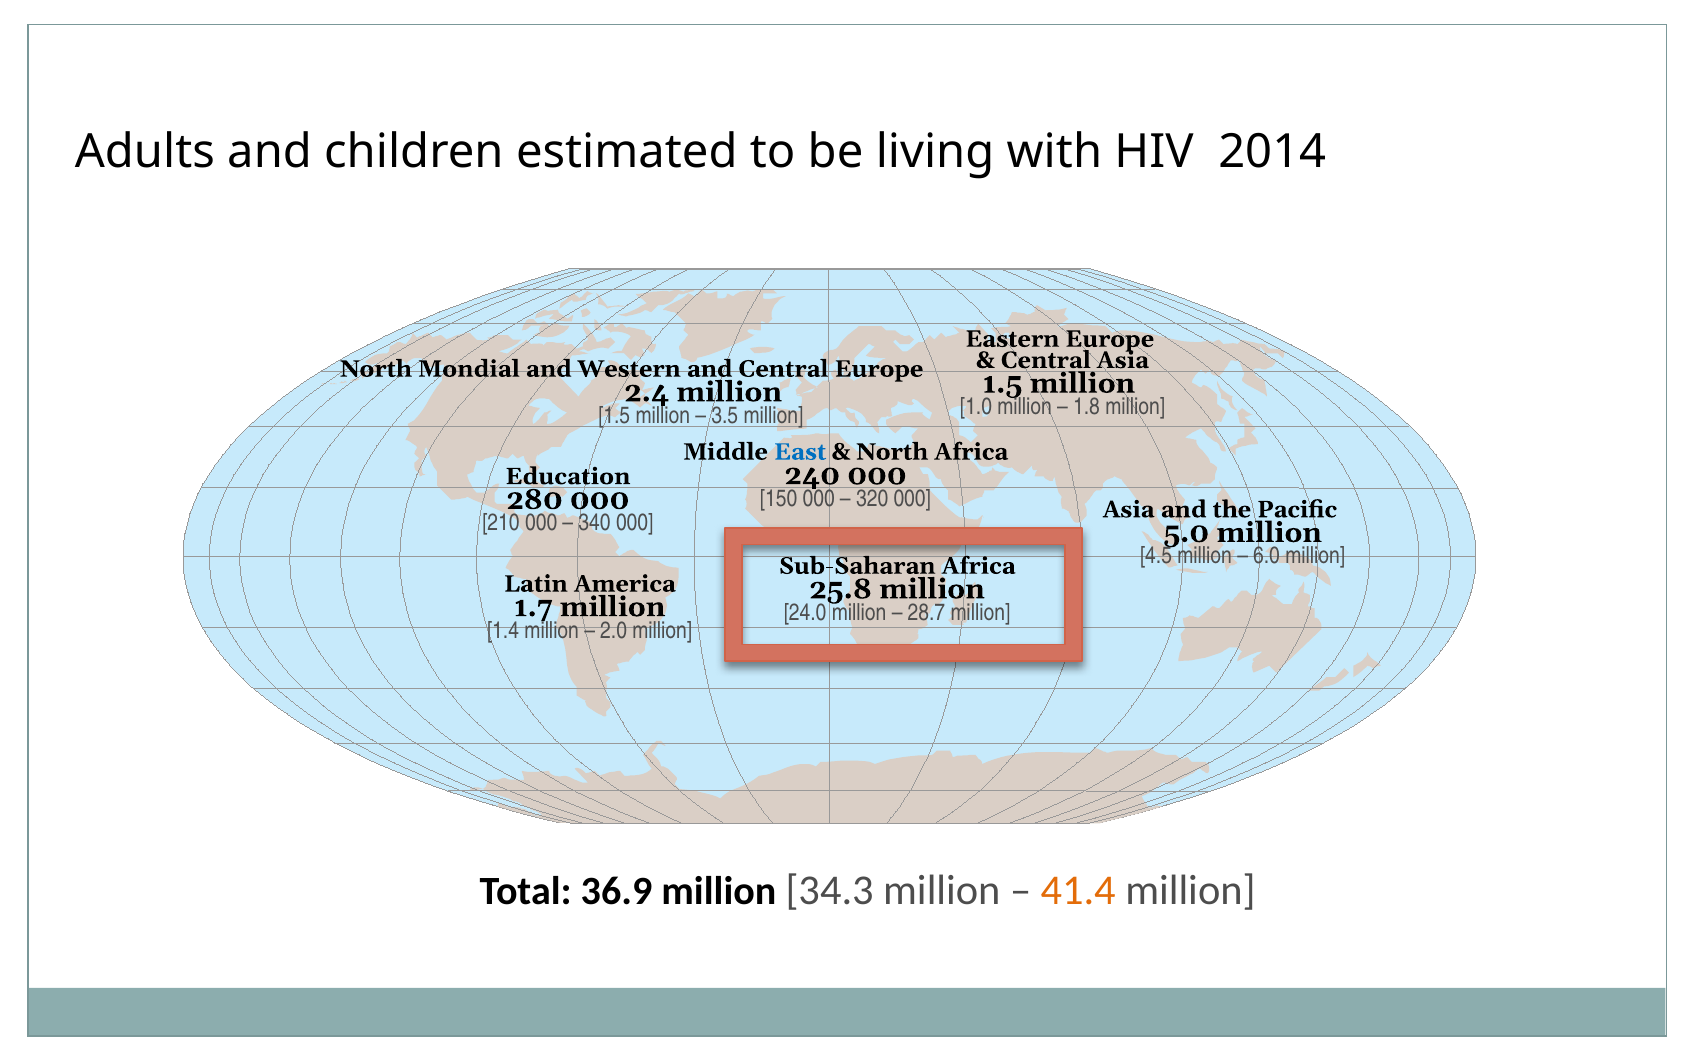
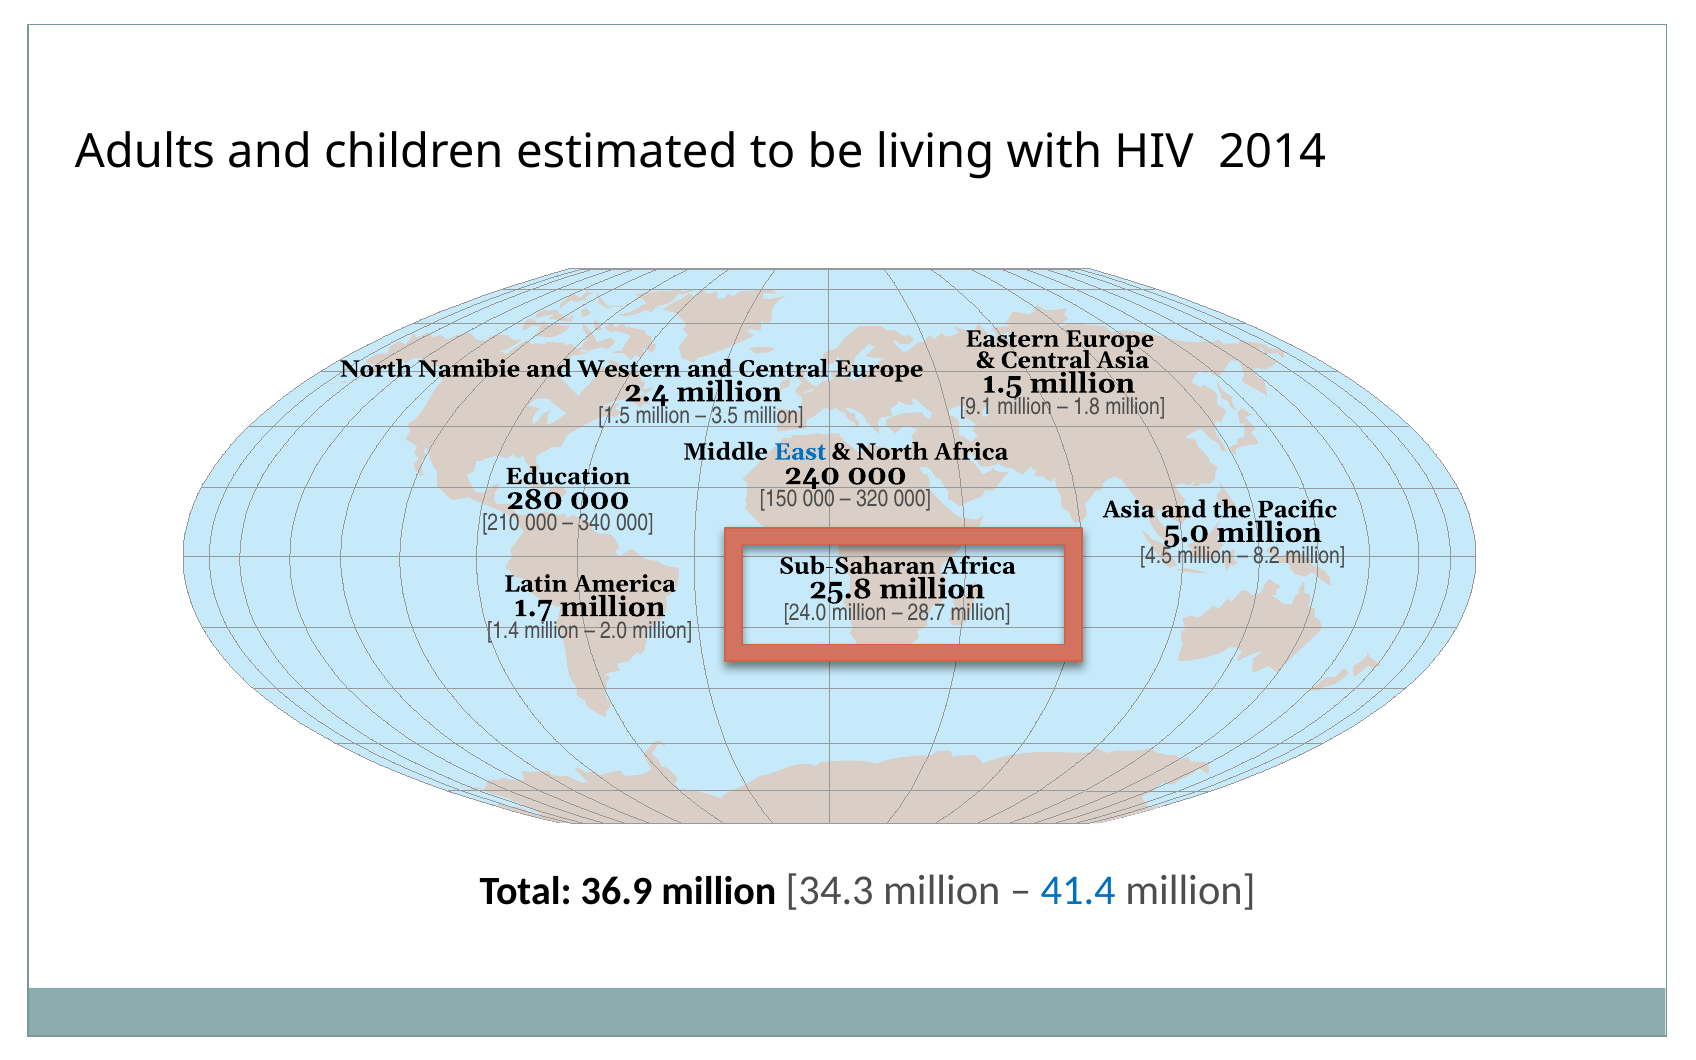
Mondial: Mondial -> Namibie (469, 369)
1.0: 1.0 -> 9.1 (976, 407)
6.0: 6.0 -> 8.2 (1267, 556)
41.4 colour: orange -> blue (1078, 890)
